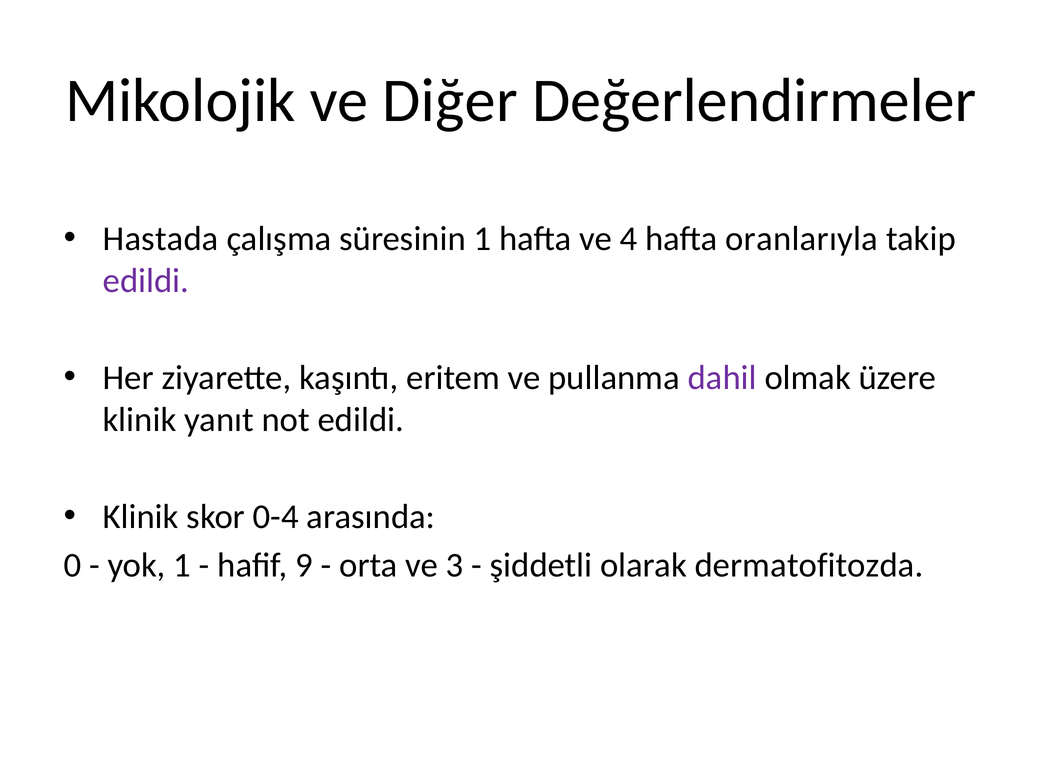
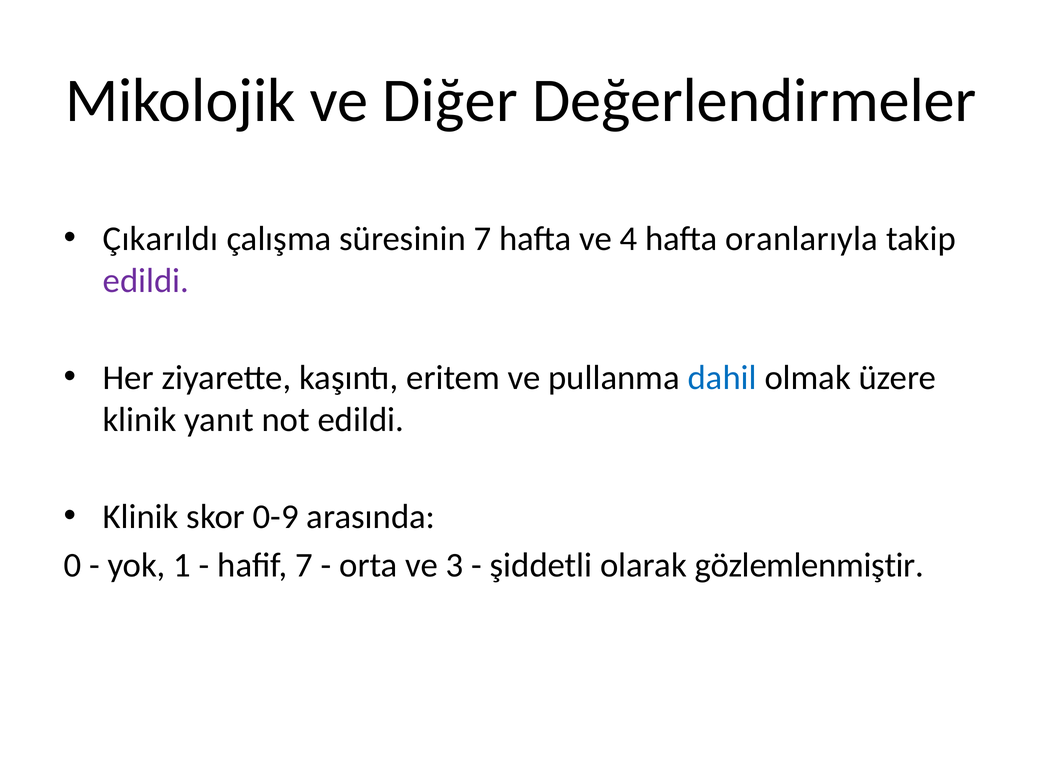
Hastada: Hastada -> Çıkarıldı (161, 239)
süresinin 1: 1 -> 7 (483, 239)
dahil colour: purple -> blue (722, 378)
0-4: 0-4 -> 0-9 (276, 517)
hafif 9: 9 -> 7 (304, 565)
dermatofitozda: dermatofitozda -> gözlemlenmiştir (809, 565)
